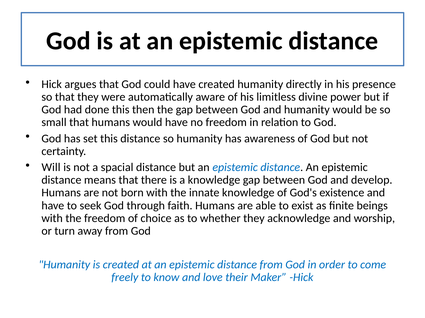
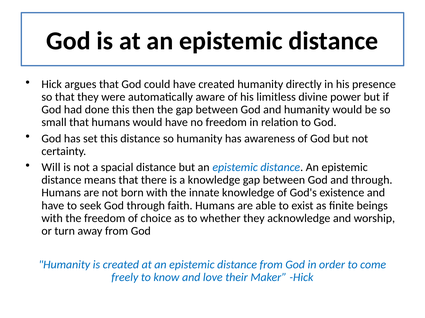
and develop: develop -> through (372, 180)
